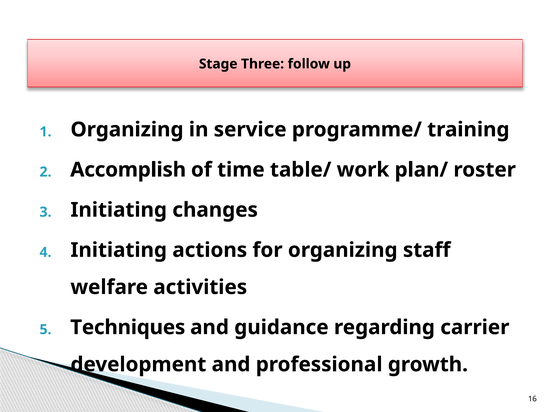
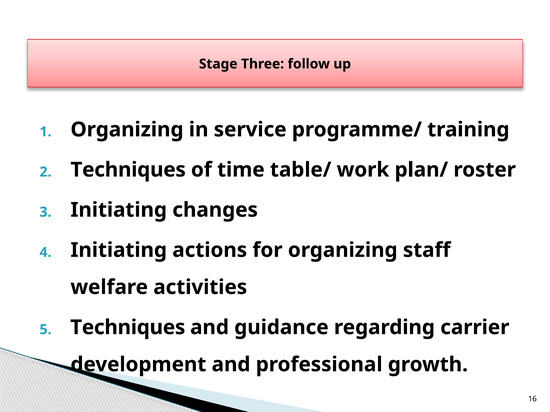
Accomplish: Accomplish -> Techniques (128, 170)
